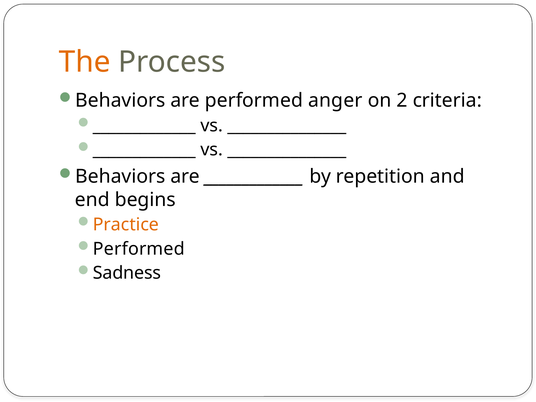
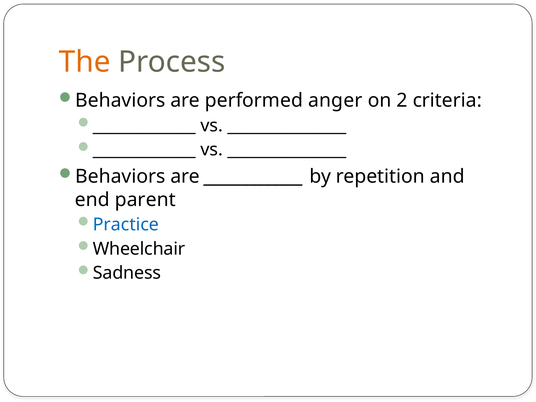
begins: begins -> parent (145, 200)
Practice colour: orange -> blue (126, 225)
Performed: Performed -> Wheelchair (139, 249)
